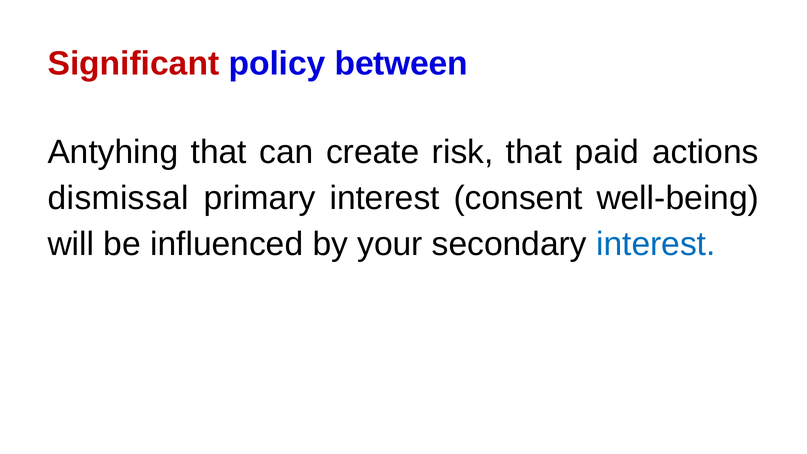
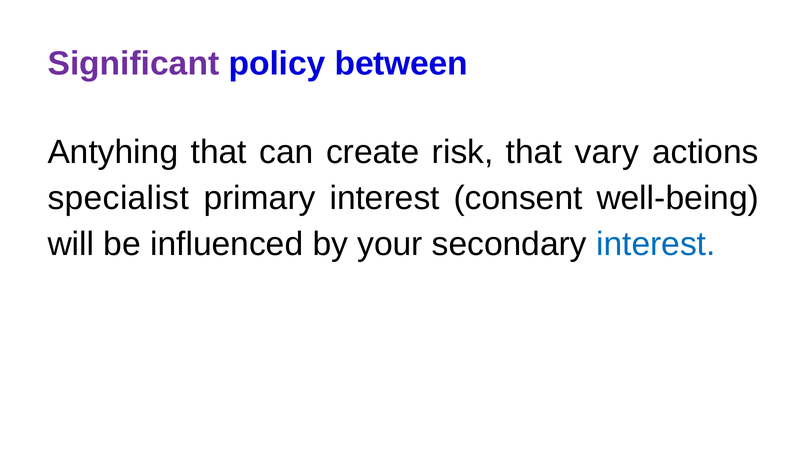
Significant colour: red -> purple (133, 63)
paid: paid -> vary (607, 152)
dismissal: dismissal -> specialist (118, 198)
